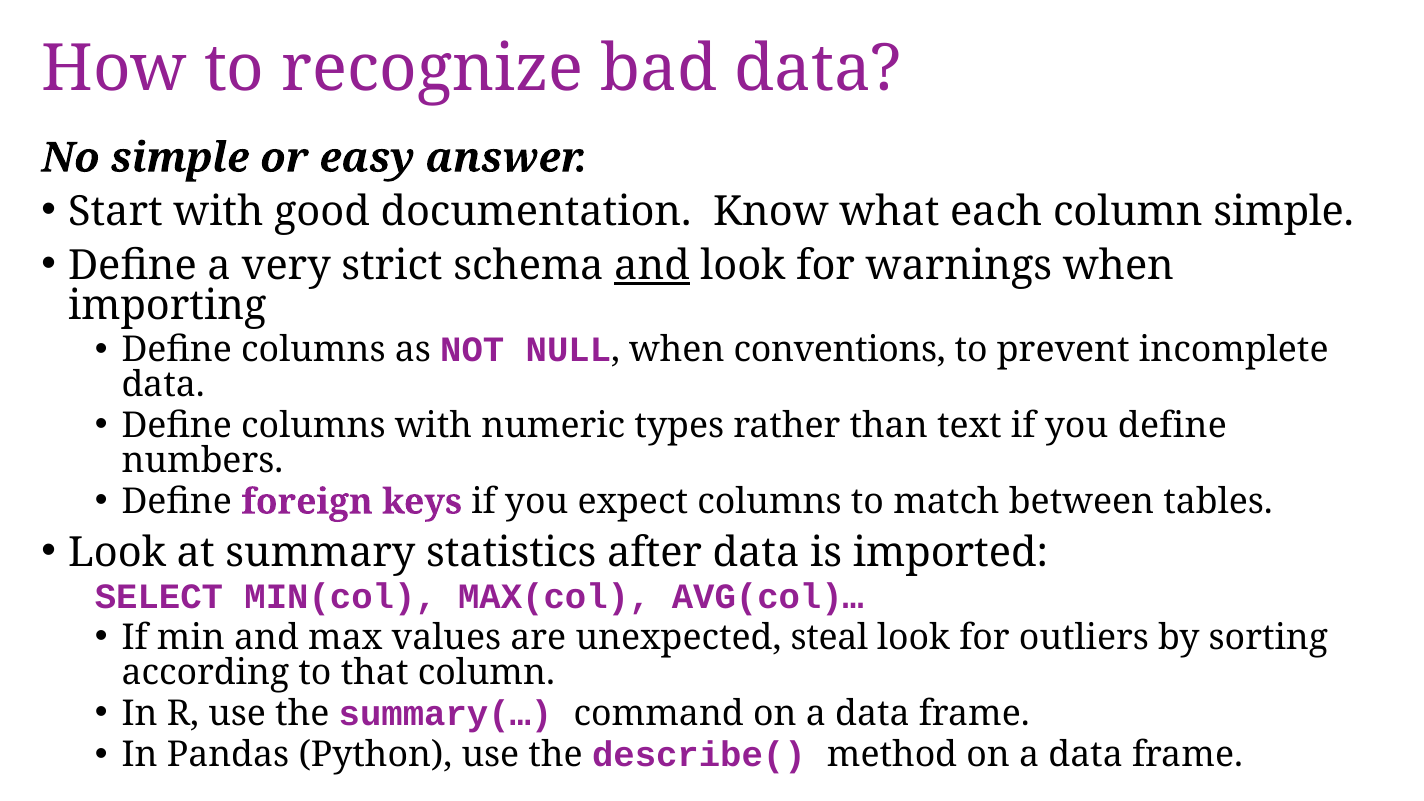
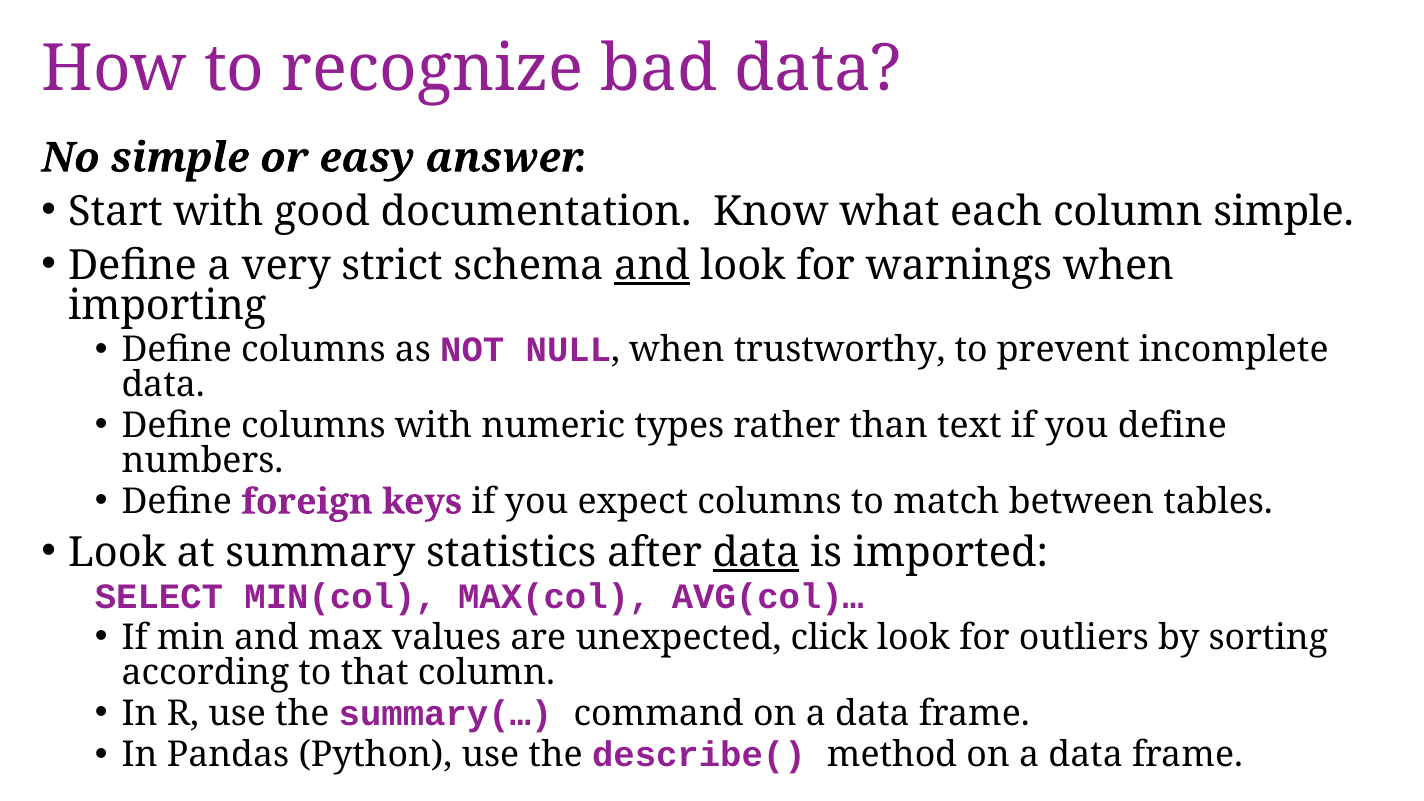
conventions: conventions -> trustworthy (840, 350)
data underline: none -> present (756, 552)
steal: steal -> click (829, 638)
